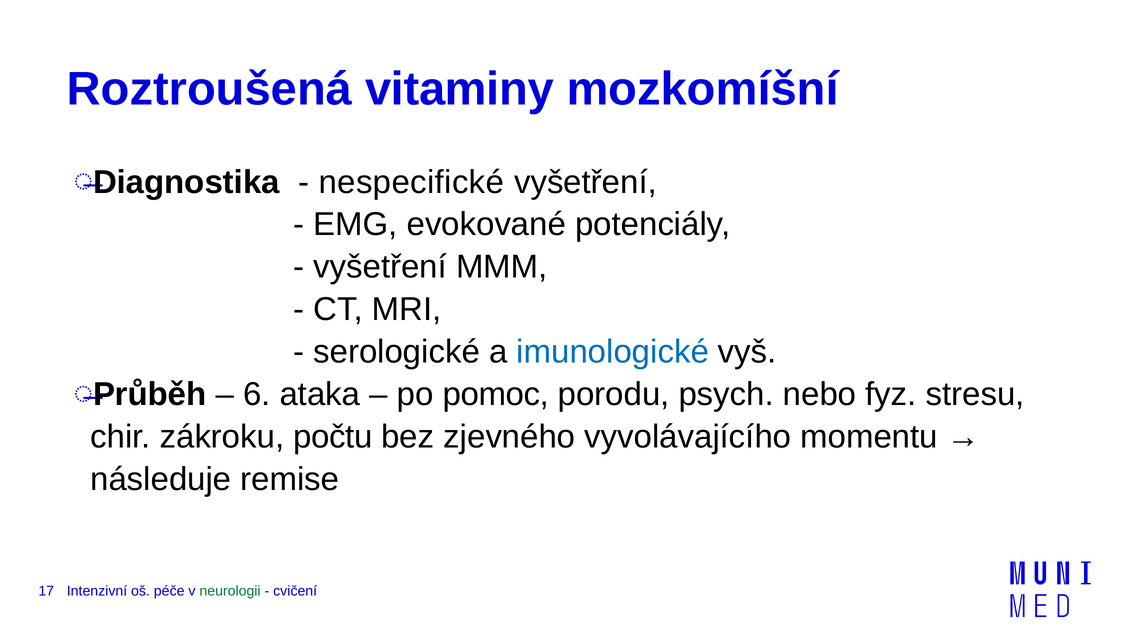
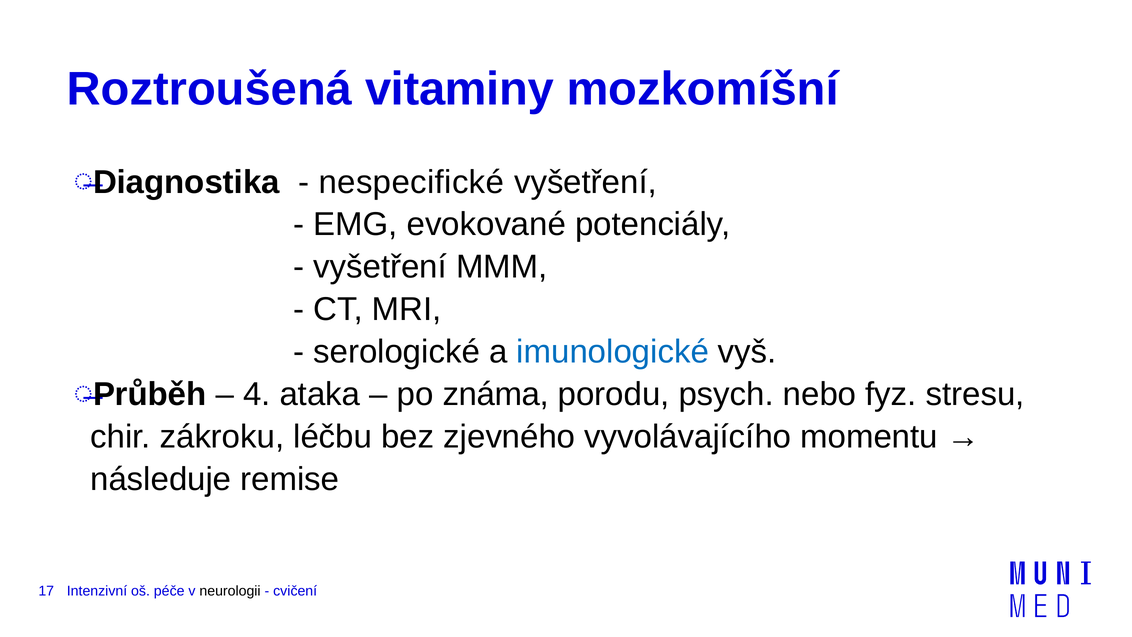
6: 6 -> 4 (257, 394)
pomoc: pomoc -> známa (496, 394)
počtu: počtu -> léčbu (333, 437)
neurologii colour: green -> black (230, 591)
